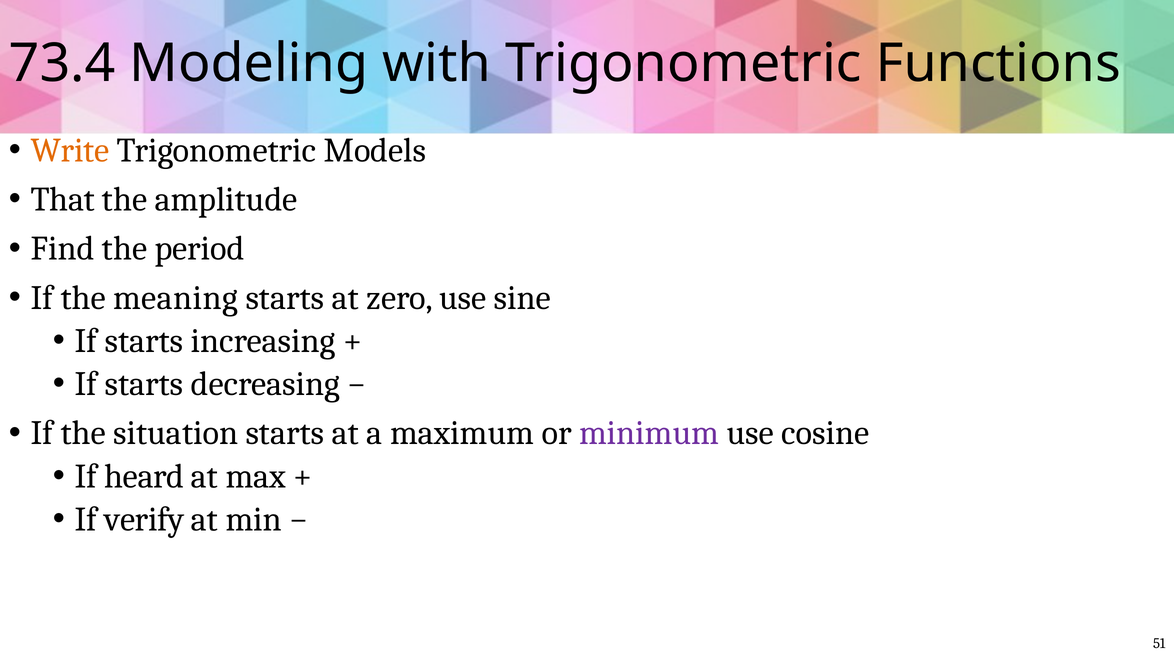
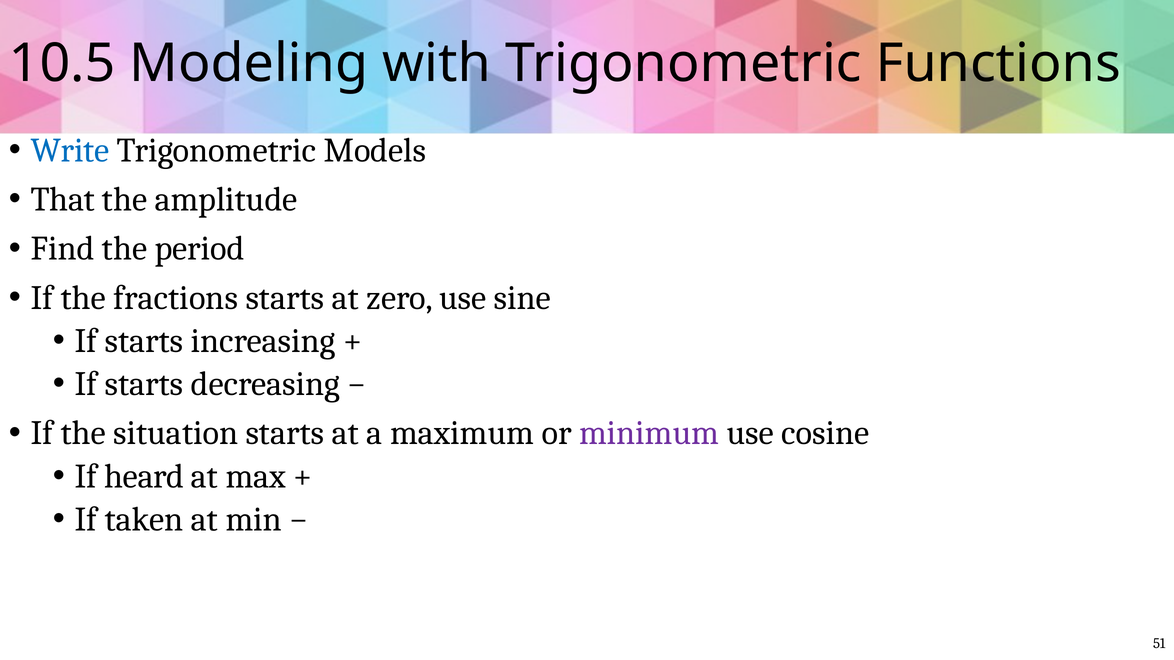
73.4: 73.4 -> 10.5 (62, 63)
Write colour: orange -> blue (70, 150)
meaning: meaning -> fractions (176, 298)
verify: verify -> taken (144, 520)
